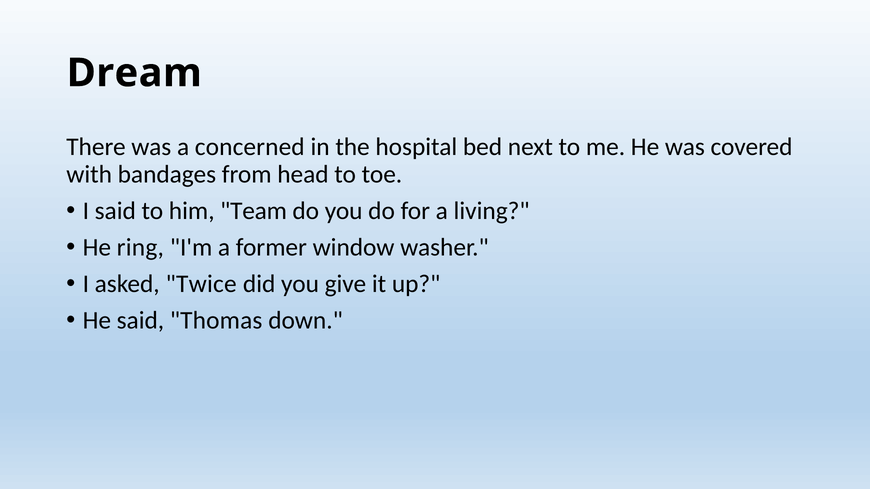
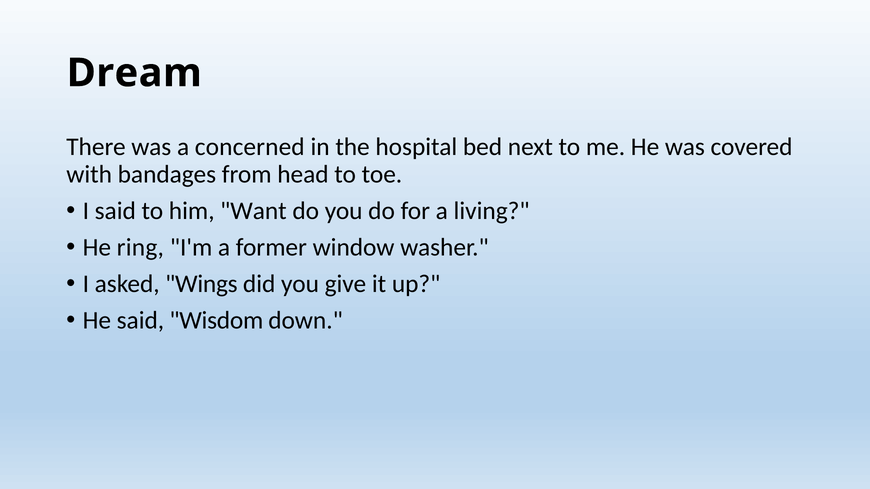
Team: Team -> Want (253, 211)
Twice: Twice -> Wings (201, 284)
Thomas: Thomas -> Wisdom (216, 320)
